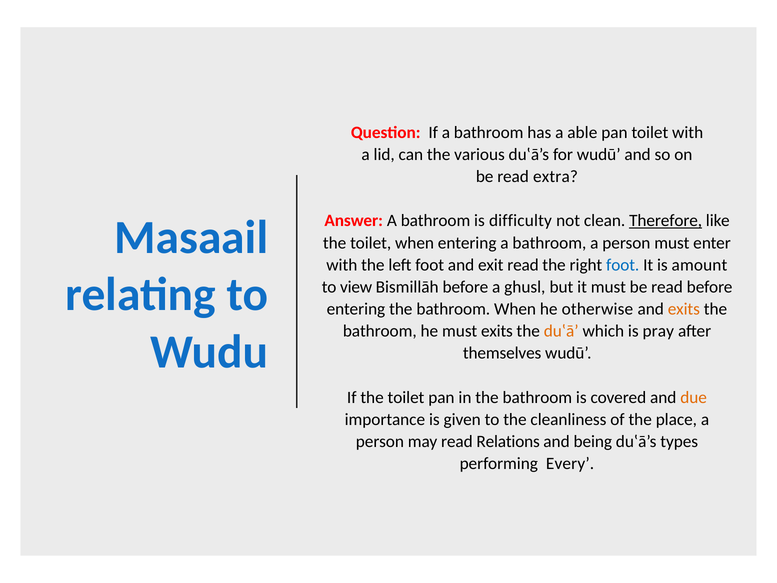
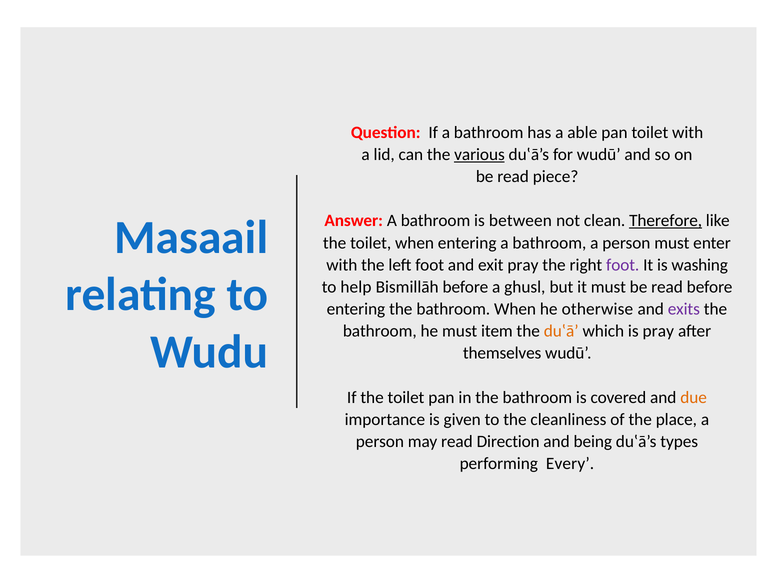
various underline: none -> present (479, 155)
extra: extra -> piece (556, 177)
difficulty: difficulty -> between (520, 221)
exit read: read -> pray (523, 265)
foot colour: blue -> purple (623, 265)
amount: amount -> washing (700, 265)
view: view -> help (356, 287)
exits colour: orange -> purple (684, 309)
must exits: exits -> item (497, 331)
Relations: Relations -> Direction (508, 441)
